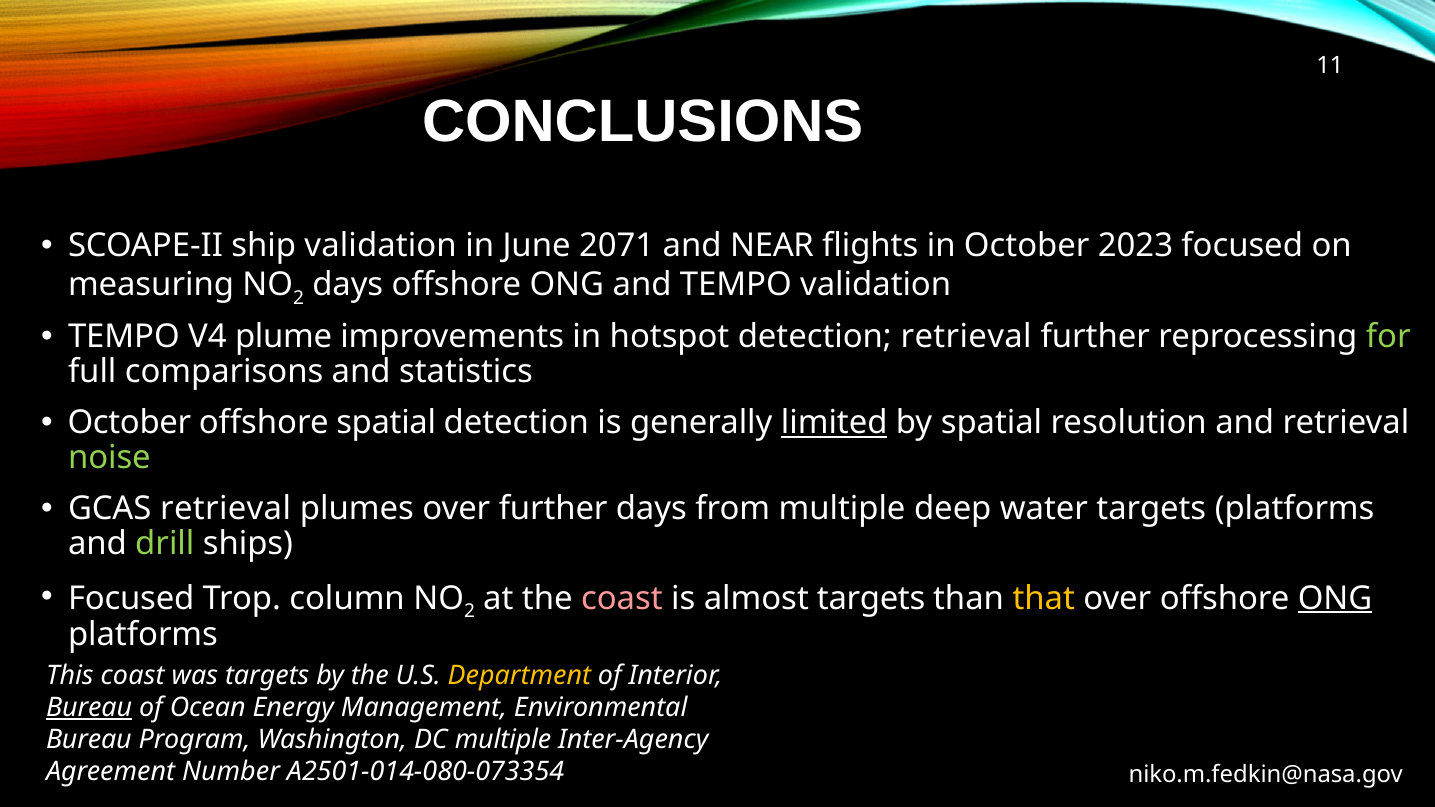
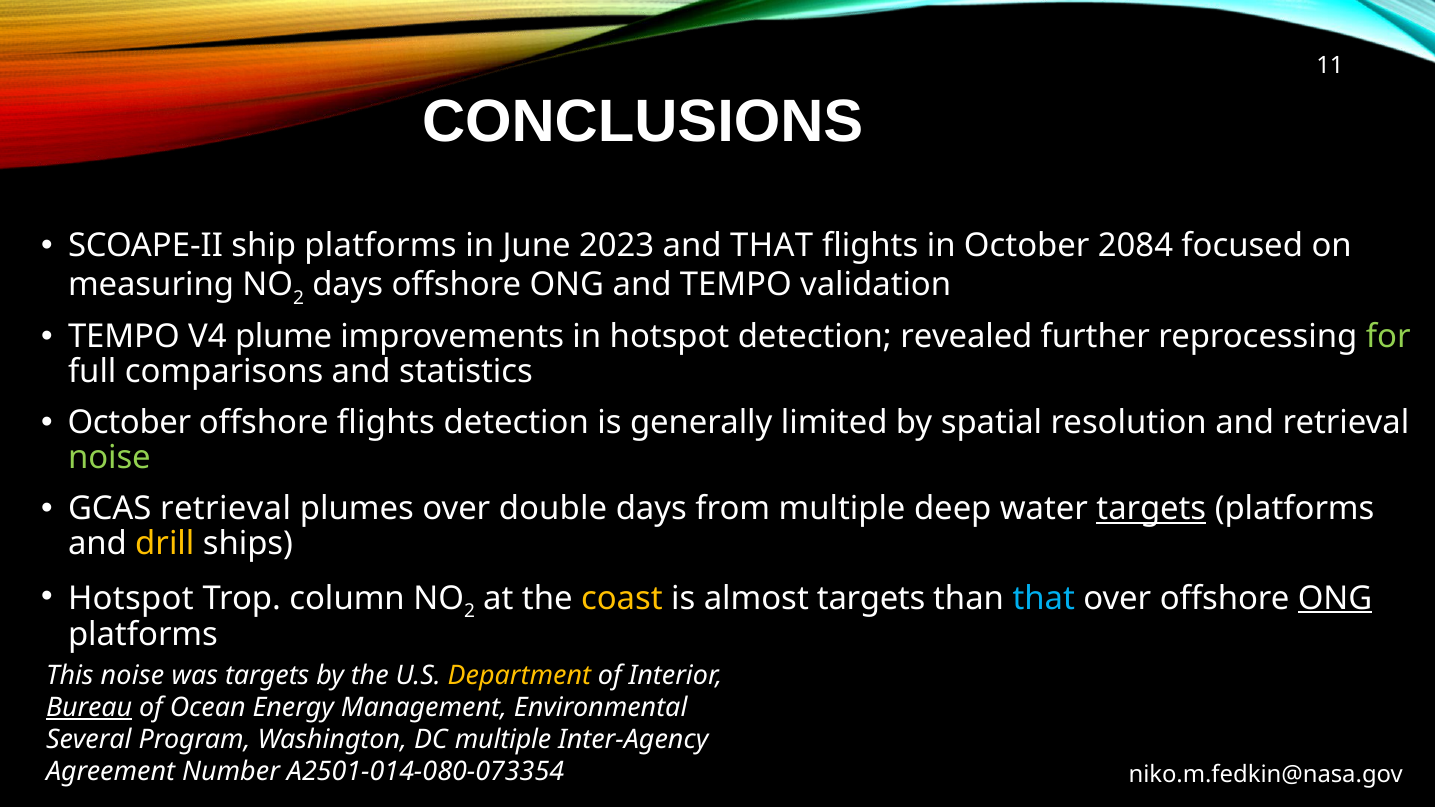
ship validation: validation -> platforms (381, 246)
2071: 2071 -> 2023 (617, 246)
and NEAR: NEAR -> THAT (772, 246)
2023: 2023 -> 2084 (1135, 246)
detection retrieval: retrieval -> revealed (966, 337)
offshore spatial: spatial -> flights (386, 423)
limited underline: present -> none (834, 423)
over further: further -> double (553, 508)
targets underline: none -> present (1151, 508)
drill colour: light green -> yellow (165, 544)
Focused: Focused -> Hotspot (131, 598)
coast colour: pink -> yellow (622, 598)
that colour: yellow -> light blue (1044, 598)
This coast: coast -> noise (133, 675)
Bureau: Bureau -> Several (89, 740)
